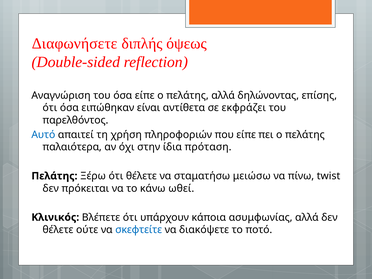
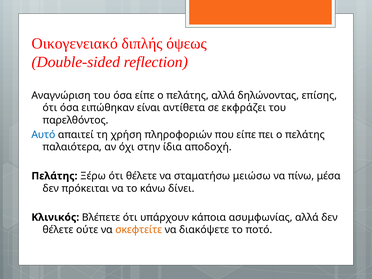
Διαφωνήσετε: Διαφωνήσετε -> Οικογενειακό (75, 43)
πρόταση: πρόταση -> αποδοχή (208, 147)
twist: twist -> μέσα (329, 176)
ωθεί: ωθεί -> δίνει (181, 188)
σκεφτείτε colour: blue -> orange (139, 230)
